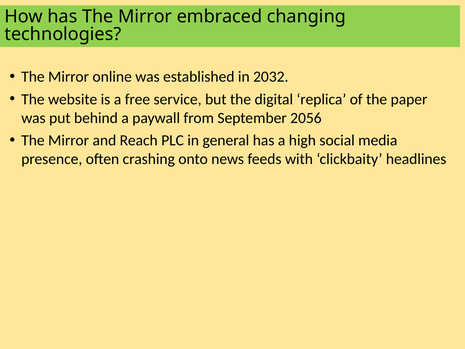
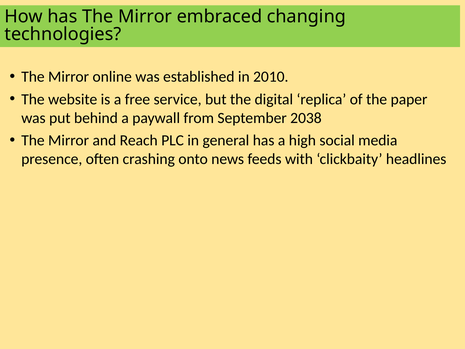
2032: 2032 -> 2010 (271, 77)
2056: 2056 -> 2038 (306, 118)
